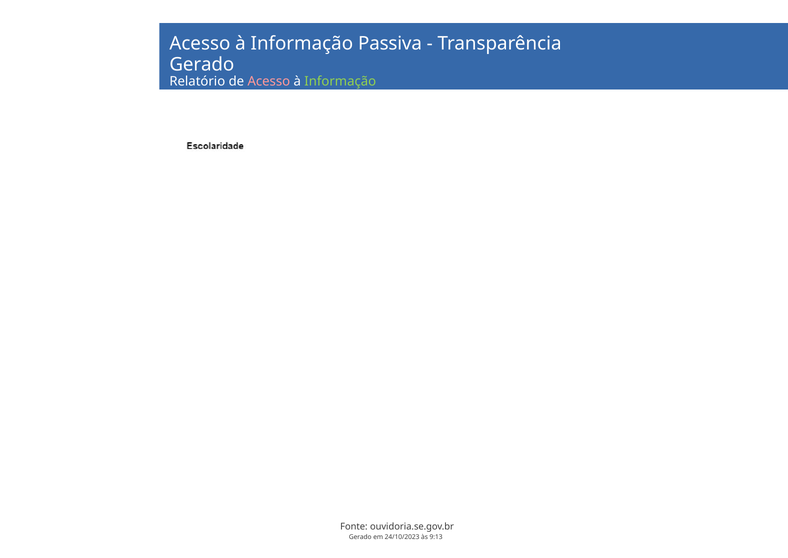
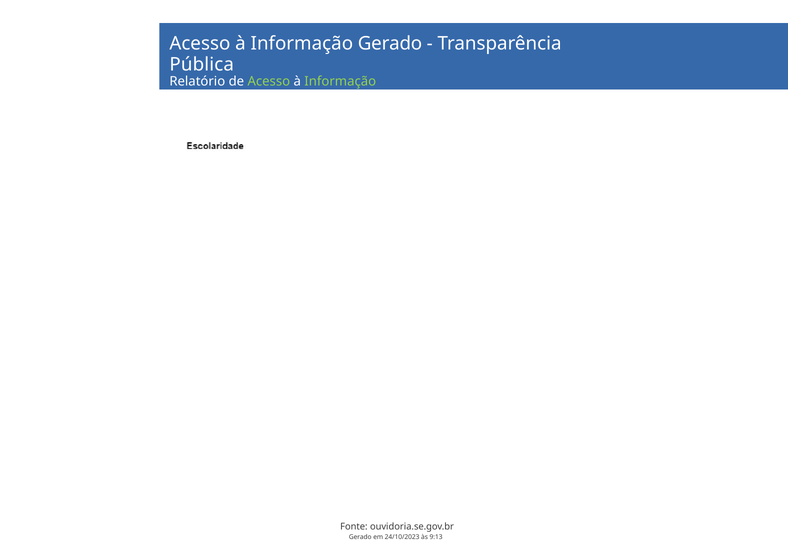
Informação Passiva: Passiva -> Gerado (390, 44)
Gerado: Gerado -> Pública (202, 64)
Acesso colour: pink -> light green (269, 81)
